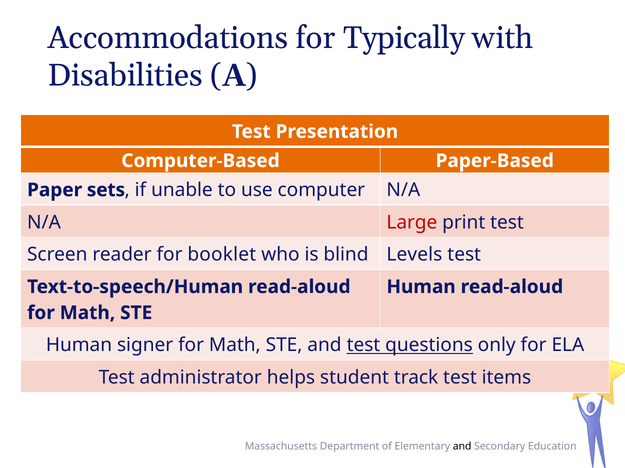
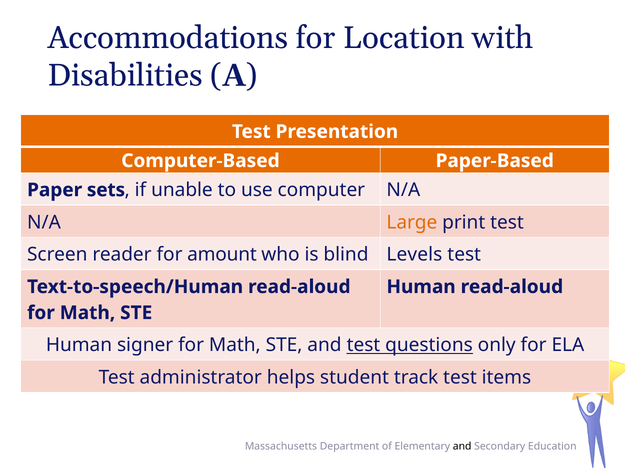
Typically: Typically -> Location (404, 38)
Large colour: red -> orange (412, 223)
booklet: booklet -> amount (222, 255)
